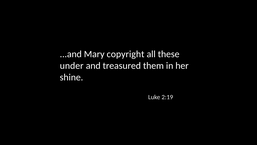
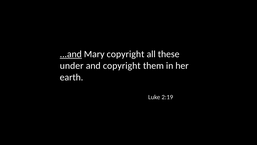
...and underline: none -> present (71, 54)
and treasured: treasured -> copyright (122, 66)
shine: shine -> earth (71, 77)
